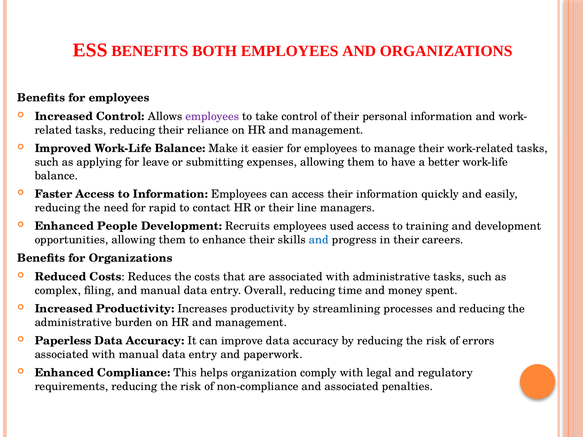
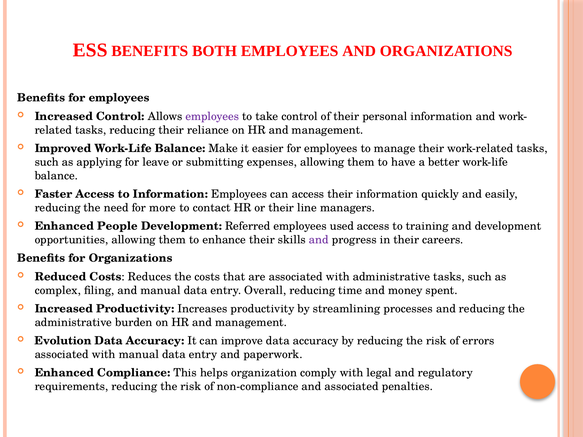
rapid: rapid -> more (163, 208)
Recruits: Recruits -> Referred (248, 226)
and colour: blue -> purple (319, 240)
Paperless: Paperless -> Evolution (63, 341)
